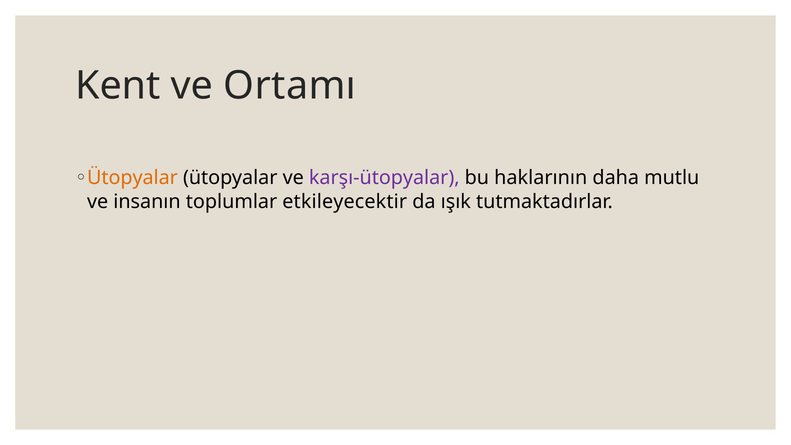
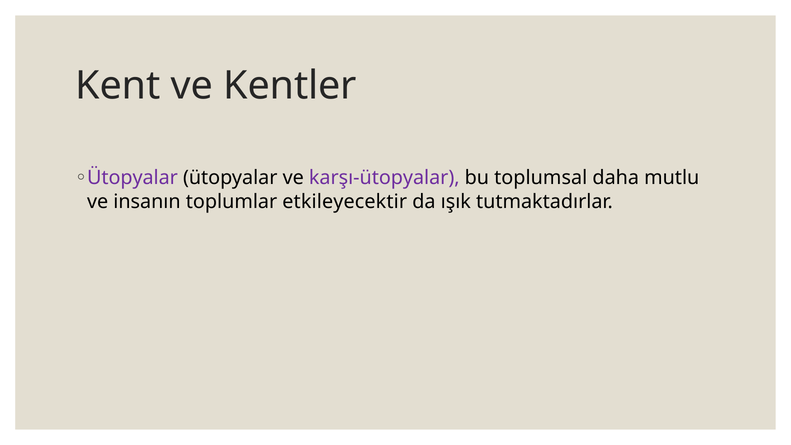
Ortamı: Ortamı -> Kentler (290, 86)
Ütopyalar colour: orange -> purple (132, 178)
haklarının: haklarının -> toplumsal (541, 178)
